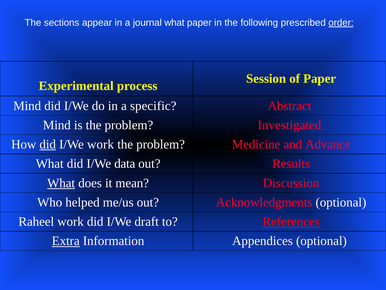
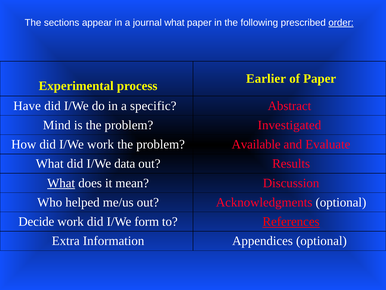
Session: Session -> Earlier (266, 79)
Mind: Mind -> Have (27, 106)
did underline: present -> none (48, 144)
Medicine: Medicine -> Available (256, 144)
Advance: Advance -> Evaluate (328, 144)
Raheel: Raheel -> Decide (36, 221)
draft: draft -> form (147, 221)
Extra underline: present -> none (66, 241)
